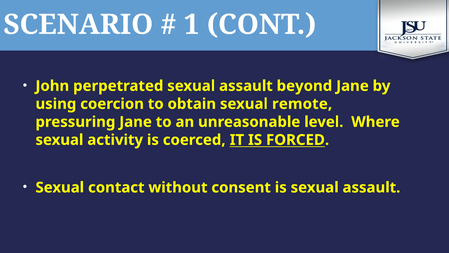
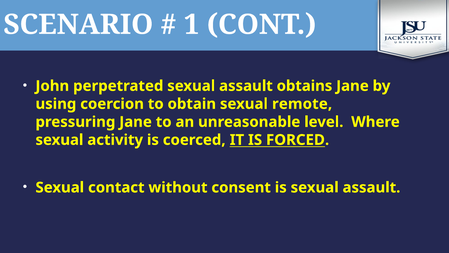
beyond: beyond -> obtains (304, 86)
